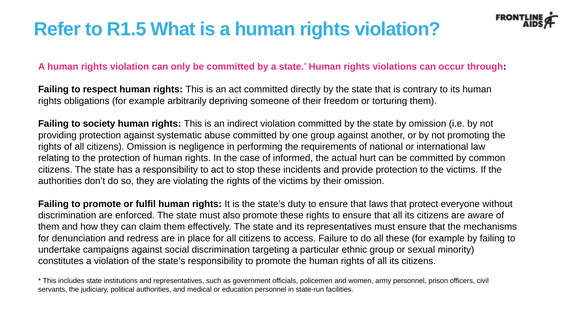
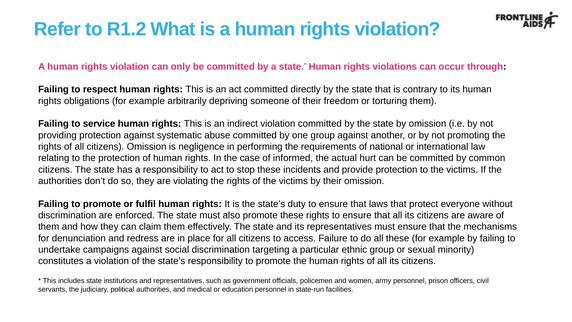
R1.5: R1.5 -> R1.2 (127, 29)
society: society -> service (99, 124)
